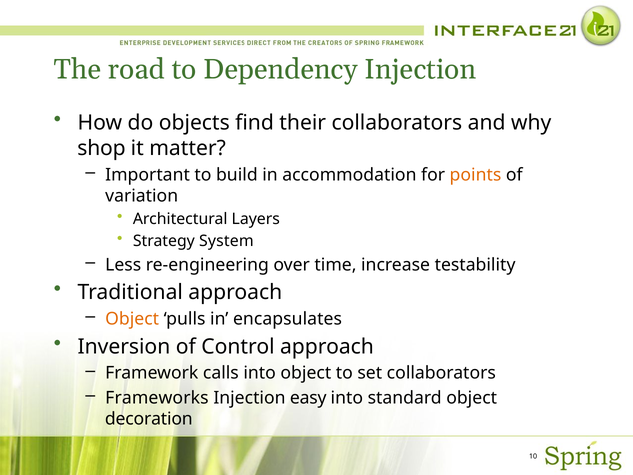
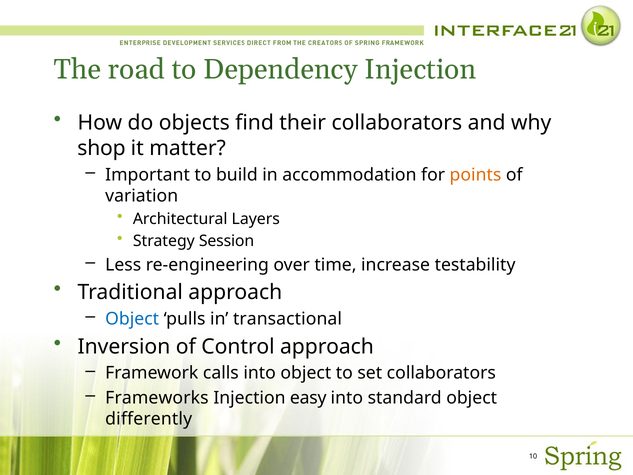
System: System -> Session (227, 241)
Object colour: orange -> blue (132, 319)
encapsulates: encapsulates -> transactional (287, 319)
decoration: decoration -> differently (149, 419)
